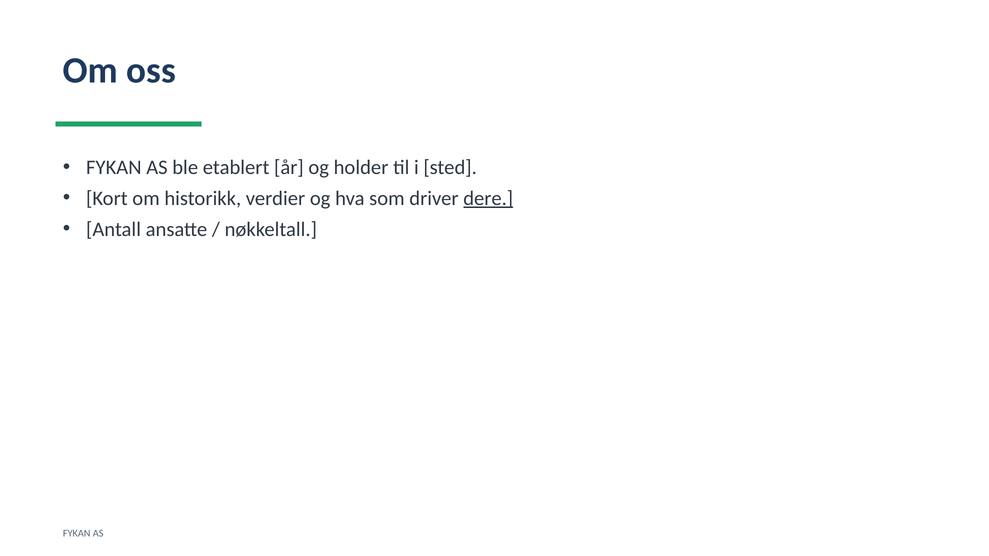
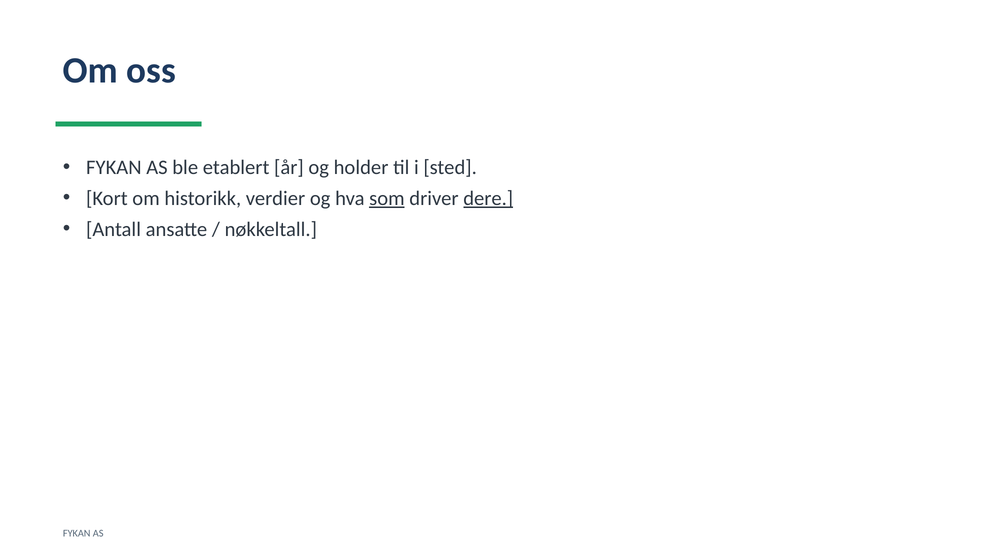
som underline: none -> present (387, 198)
